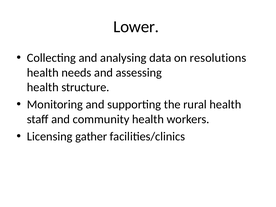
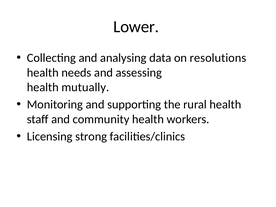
structure: structure -> mutually (85, 87)
gather: gather -> strong (91, 136)
